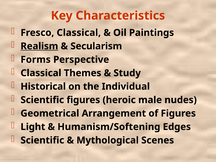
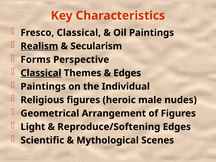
Classical underline: none -> present (41, 73)
Study: Study -> Edges (127, 73)
Historical: Historical -> Paintings (43, 86)
Scientific: Scientific -> Religious (42, 100)
Humanism/Softening: Humanism/Softening -> Reproduce/Softening (109, 127)
